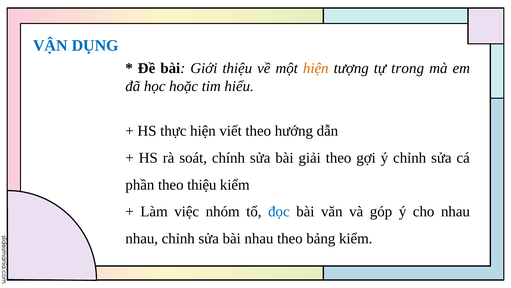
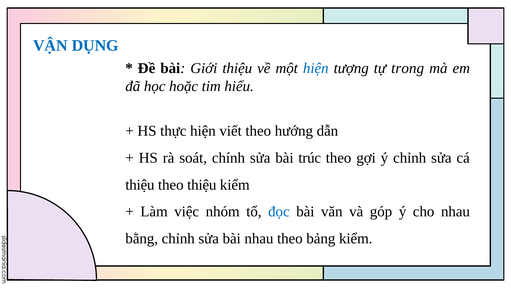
hiện colour: orange -> blue (316, 68)
giải: giải -> trúc (310, 158)
phần: phần -> thiệu (140, 184)
nhau: nhau -> bằng (142, 238)
